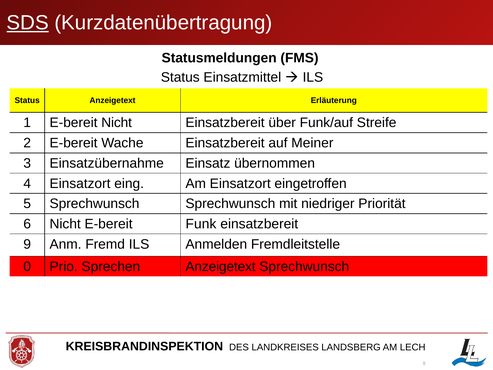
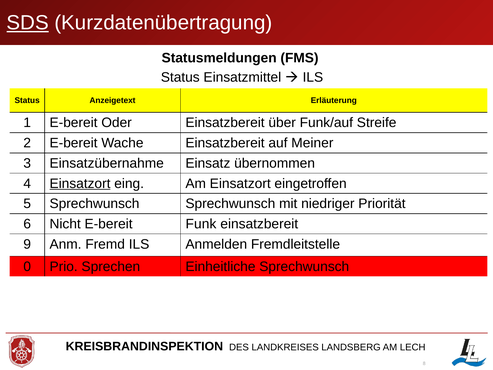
E-bereit Nicht: Nicht -> Oder (117, 123)
Einsatzort underline: none -> present (80, 183)
Sprechen Anzeigetext: Anzeigetext -> Einheitliche (220, 266)
